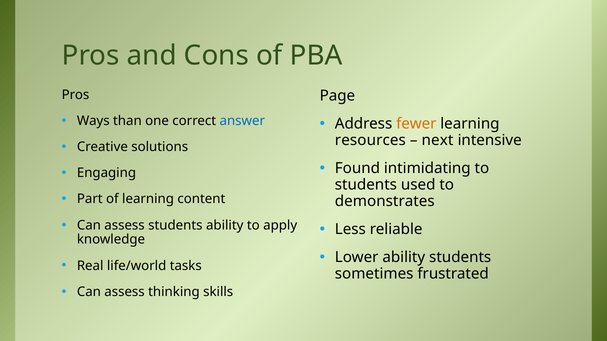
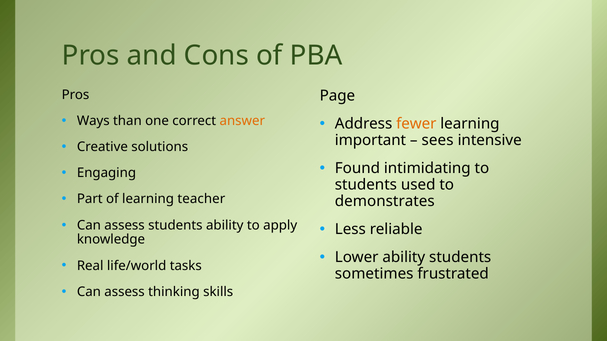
answer colour: blue -> orange (242, 121)
resources: resources -> important (370, 140)
next: next -> sees (438, 140)
content: content -> teacher (201, 199)
